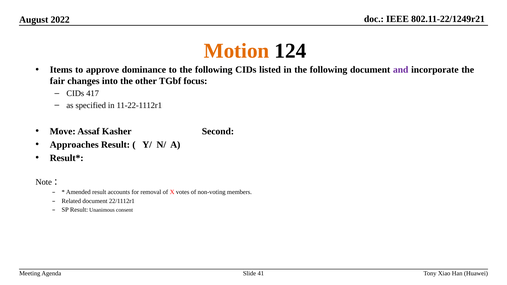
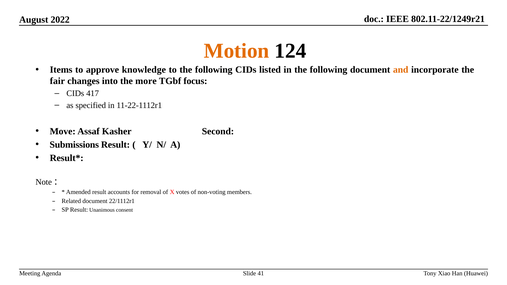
dominance: dominance -> knowledge (144, 70)
and colour: purple -> orange (401, 70)
other: other -> more (146, 81)
Approaches: Approaches -> Submissions (74, 145)
